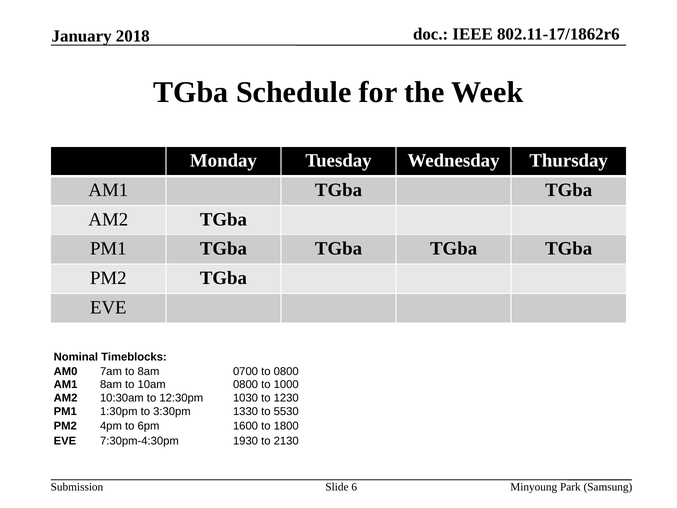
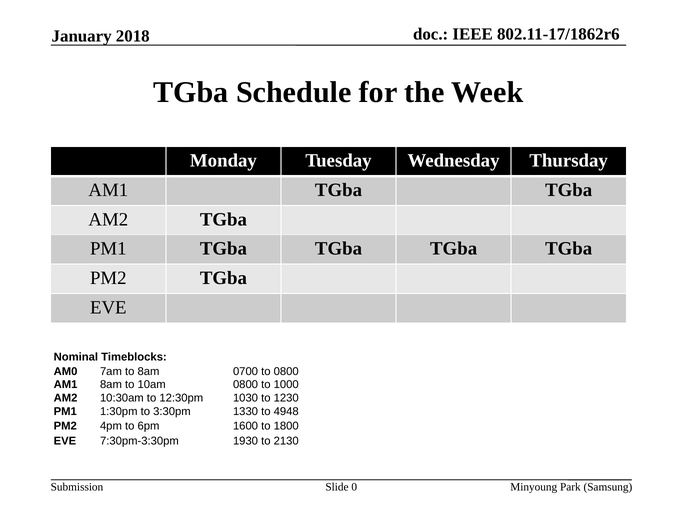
5530: 5530 -> 4948 (286, 411)
7:30pm-4:30pm: 7:30pm-4:30pm -> 7:30pm-3:30pm (139, 441)
6: 6 -> 0 (354, 487)
